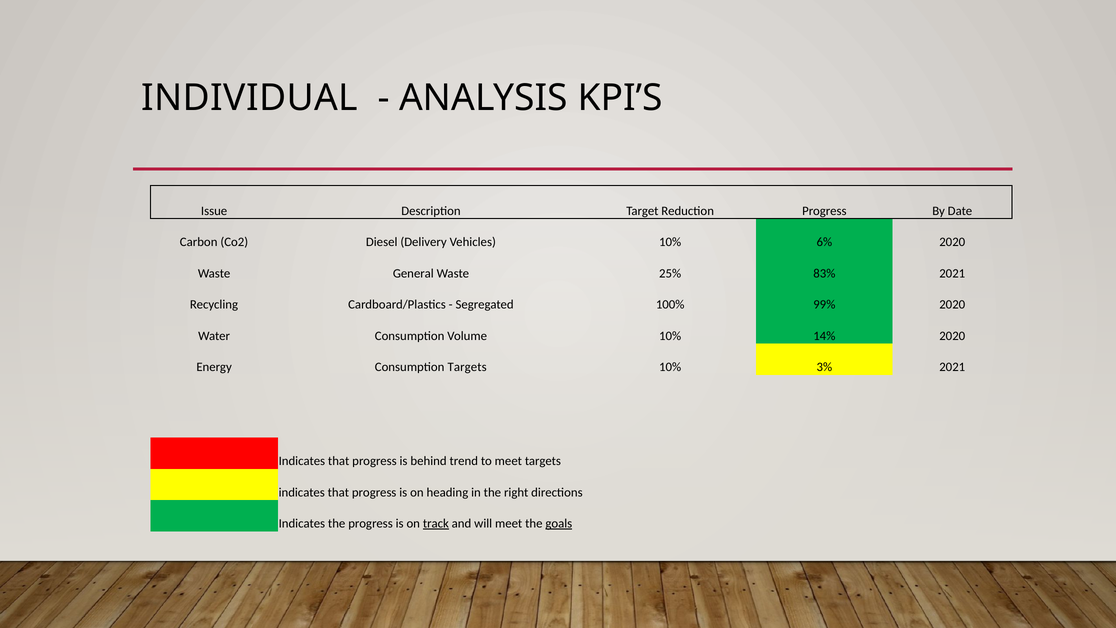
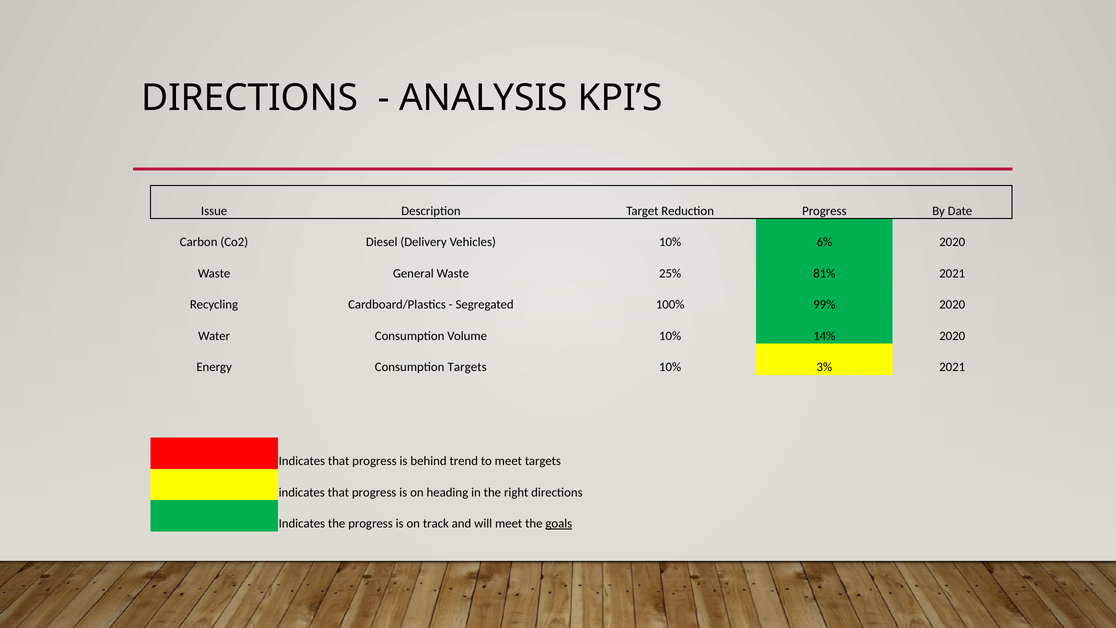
INDIVIDUAL: INDIVIDUAL -> DIRECTIONS (250, 98)
83%: 83% -> 81% (824, 273)
track underline: present -> none (436, 523)
